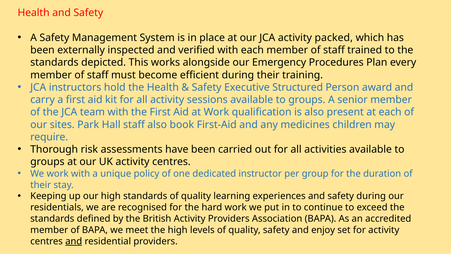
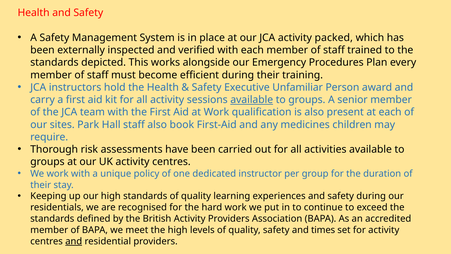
Structured: Structured -> Unfamiliar (298, 87)
available underline: none -> present (252, 100)
enjoy: enjoy -> times (323, 230)
